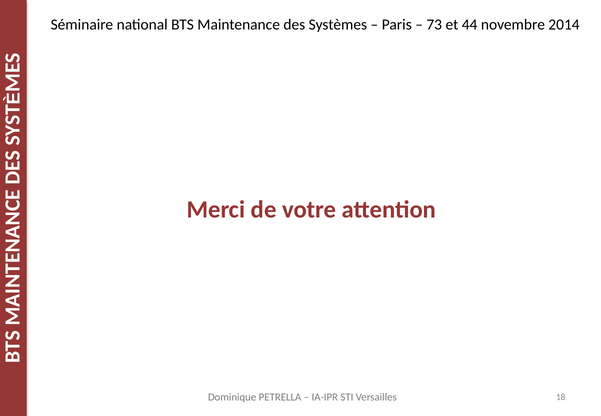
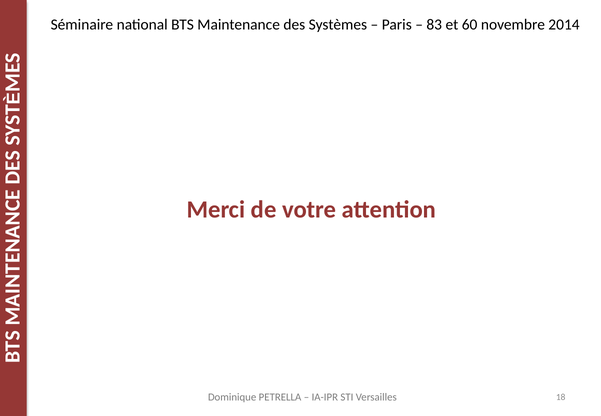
73: 73 -> 83 (434, 25)
44: 44 -> 60 (470, 25)
